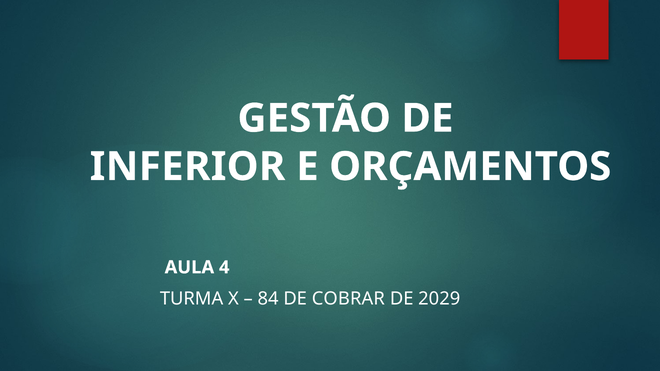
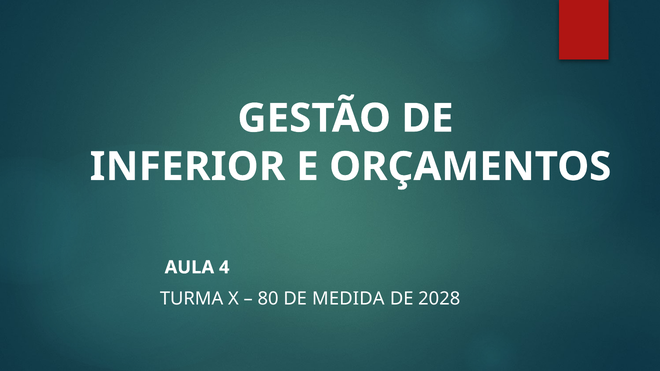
84: 84 -> 80 (268, 299)
COBRAR: COBRAR -> MEDIDA (348, 299)
2029: 2029 -> 2028 (439, 299)
